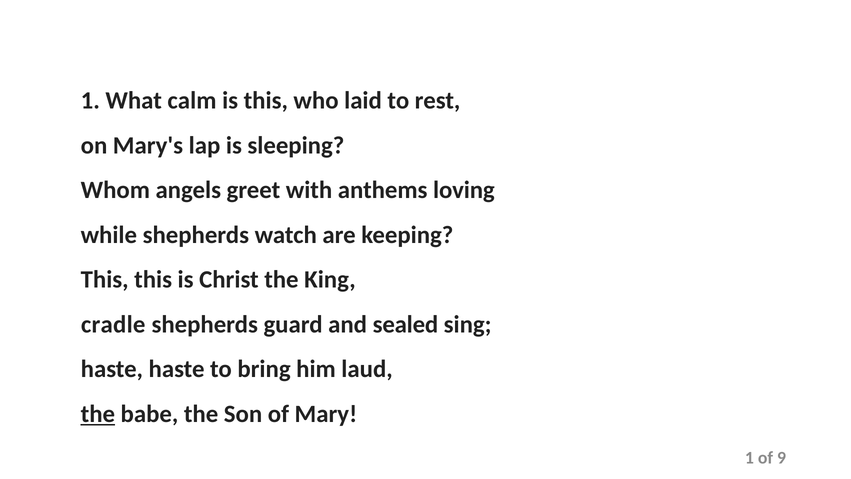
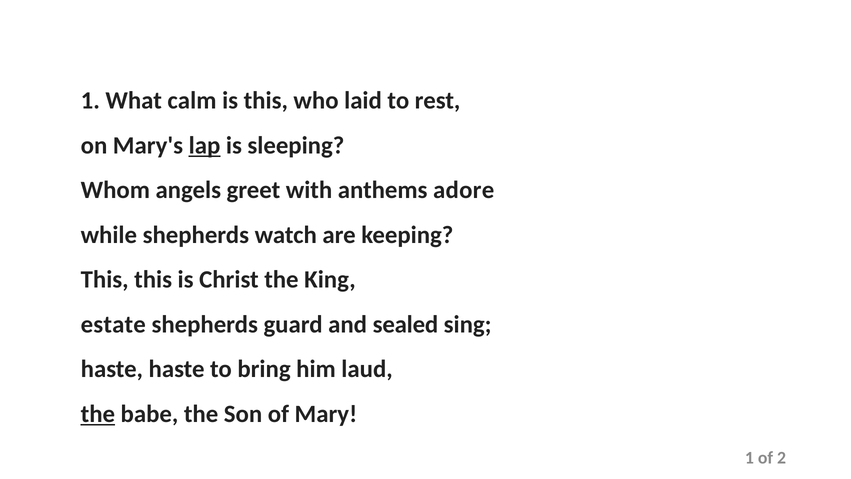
lap underline: none -> present (204, 145)
loving: loving -> adore (464, 190)
cradle: cradle -> estate (113, 324)
9: 9 -> 2 (782, 458)
